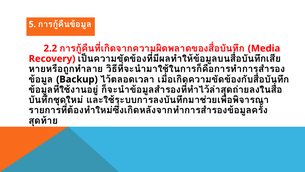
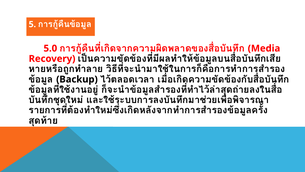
2.2: 2.2 -> 5.0 (50, 48)
